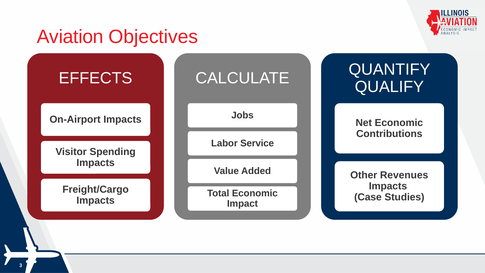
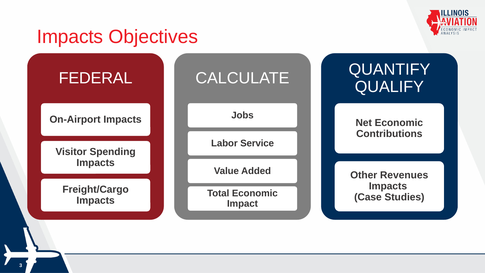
Aviation: Aviation -> Impacts (70, 37)
EFFECTS: EFFECTS -> FEDERAL (96, 78)
